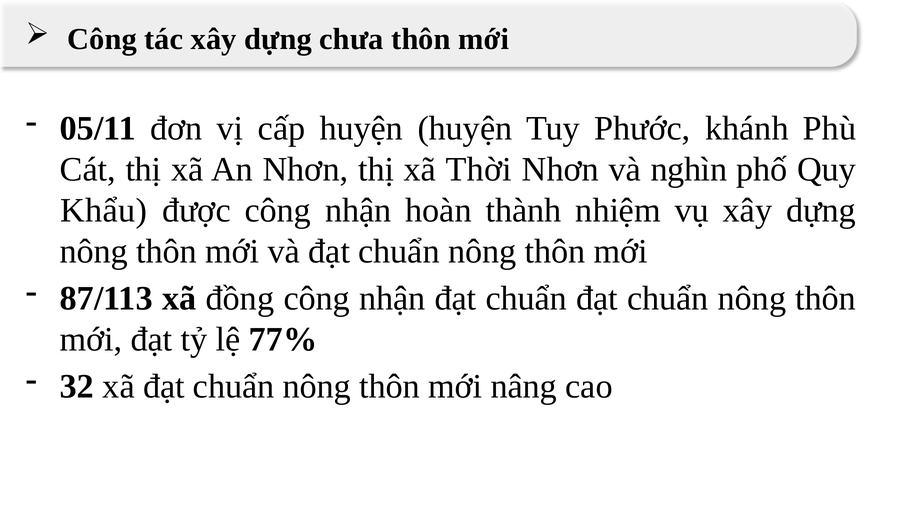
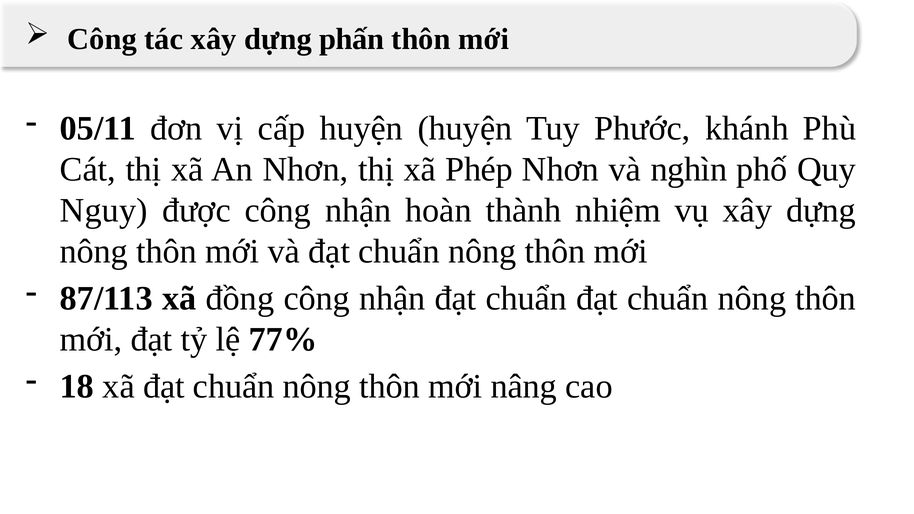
chưa: chưa -> phấn (352, 39)
Thời: Thời -> Phép (479, 169)
Khẩu: Khẩu -> Nguy (104, 211)
32: 32 -> 18 (77, 387)
